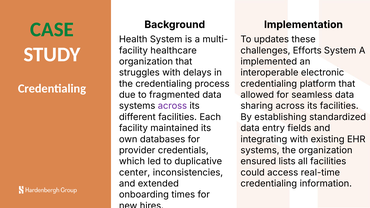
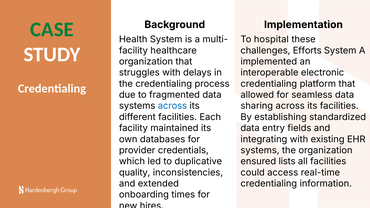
updates: updates -> hospital (271, 39)
across colour: purple -> blue (172, 106)
center: center -> quality (135, 173)
